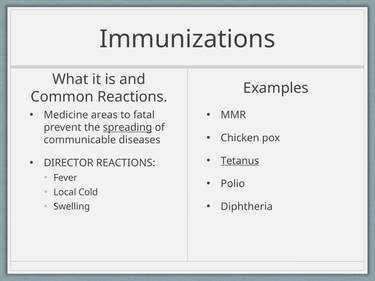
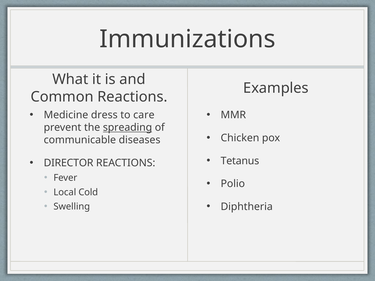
areas: areas -> dress (104, 115)
fatal: fatal -> care (144, 115)
Tetanus underline: present -> none (240, 161)
